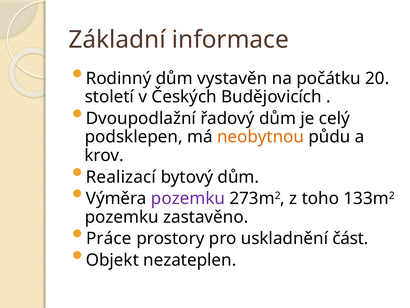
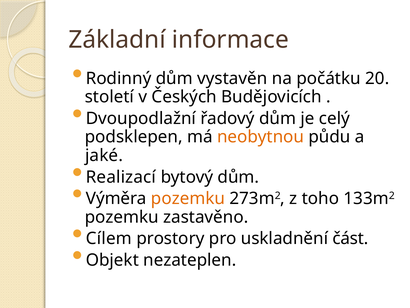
krov: krov -> jaké (104, 155)
pozemku colour: purple -> orange (188, 198)
Práce: Práce -> Cílem (109, 238)
